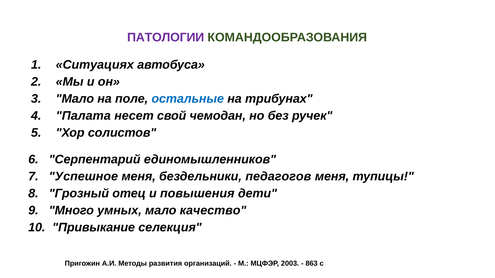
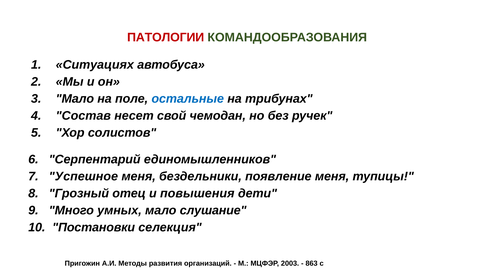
ПАТОЛОГИИ colour: purple -> red (166, 37)
Палата: Палата -> Состав (83, 116)
педагогов: педагогов -> появление (278, 177)
качество: качество -> слушание (213, 211)
Привыкание: Привыкание -> Постановки (94, 228)
